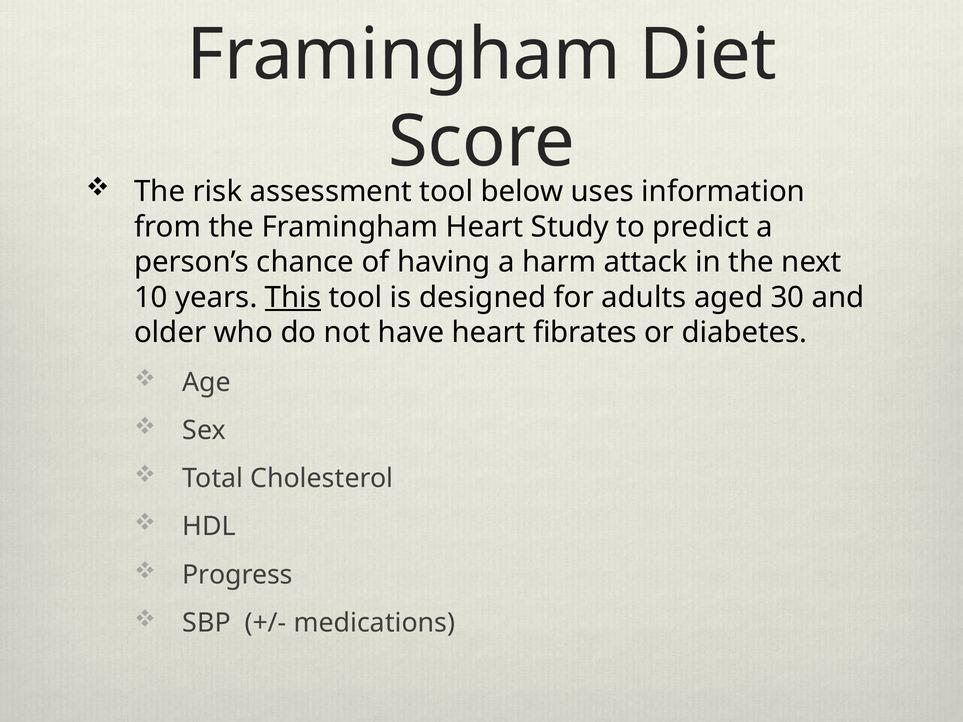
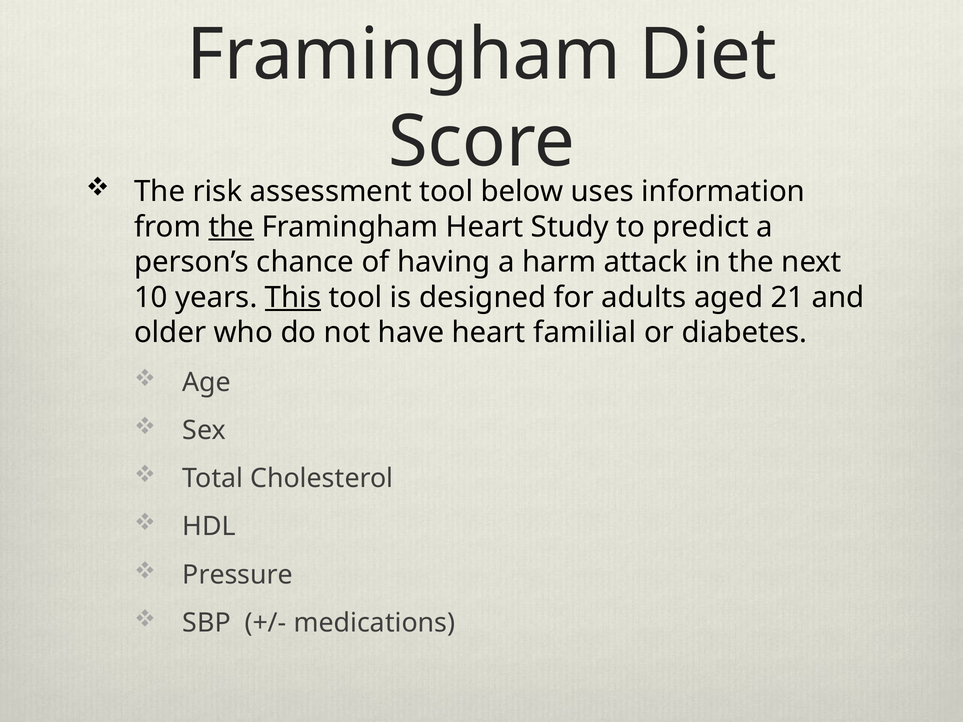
the underline: none -> present (231, 227)
30: 30 -> 21 (787, 298)
fibrates: fibrates -> familial (585, 333)
Progress: Progress -> Pressure (238, 575)
